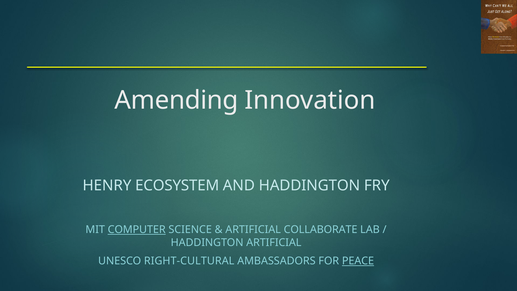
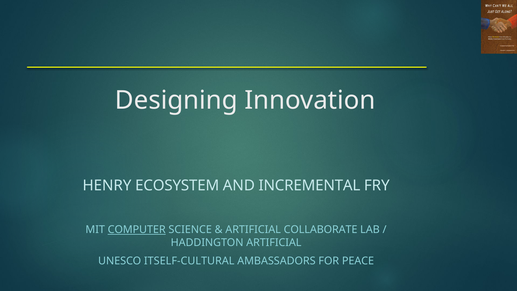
Amending: Amending -> Designing (176, 100)
AND HADDINGTON: HADDINGTON -> INCREMENTAL (309, 186)
RIGHT-CULTURAL: RIGHT-CULTURAL -> ITSELF-CULTURAL (189, 261)
PEACE underline: present -> none (358, 261)
